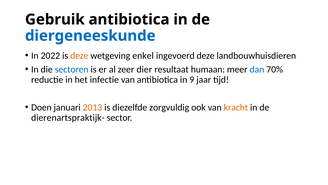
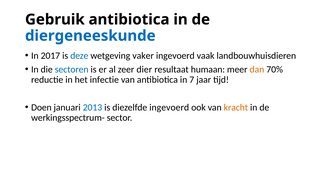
2022: 2022 -> 2017 (50, 55)
deze colour: orange -> blue (79, 55)
enkel: enkel -> vaker (143, 55)
ingevoerd deze: deze -> vaak (206, 55)
dan colour: blue -> orange (257, 69)
9: 9 -> 7 (192, 80)
2013 colour: orange -> blue (92, 107)
diezelfde zorgvuldig: zorgvuldig -> ingevoerd (169, 107)
dierenartspraktijk-: dierenartspraktijk- -> werkingsspectrum- (68, 117)
